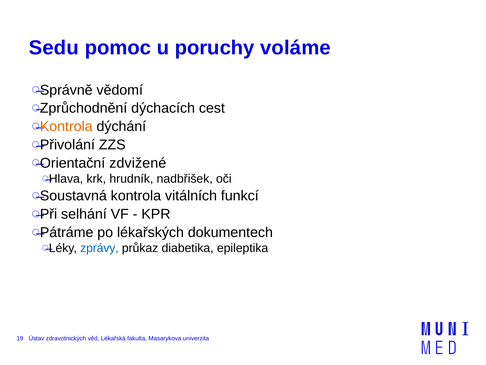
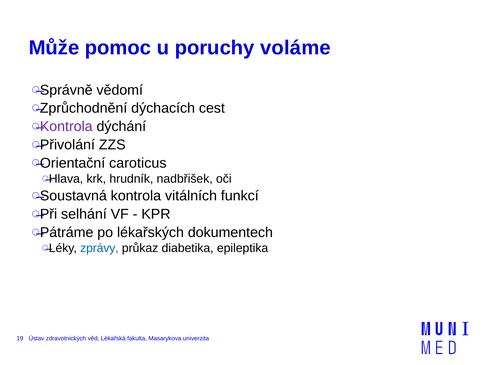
Sedu: Sedu -> Může (54, 48)
Kontrola colour: orange -> purple (66, 126)
zdvižené: zdvižené -> caroticus (138, 163)
